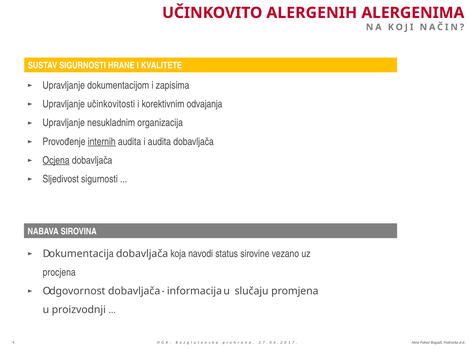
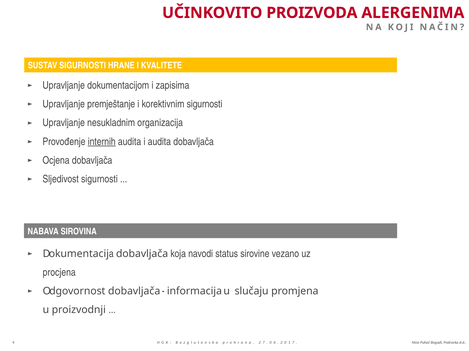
ALERGENIH: ALERGENIH -> PROIZVODA (312, 13)
učinkovitosti: učinkovitosti -> premještanje (111, 104)
korektivnim odvajanja: odvajanja -> sigurnosti (205, 104)
Ocjena underline: present -> none (56, 161)
